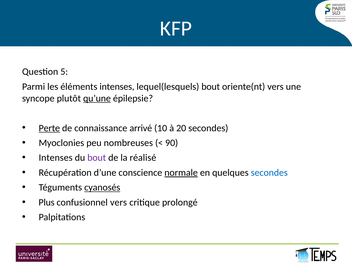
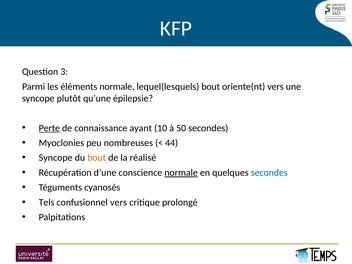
5: 5 -> 3 (64, 72)
éléments intenses: intenses -> normale (117, 87)
qu’une underline: present -> none (97, 98)
arrivé: arrivé -> ayant (141, 128)
20: 20 -> 50 (181, 128)
90: 90 -> 44 (172, 143)
Intenses: Intenses -> Syncope (56, 158)
bout colour: purple -> orange (97, 158)
cyanosés underline: present -> none (102, 188)
Plus: Plus -> Tels (47, 202)
